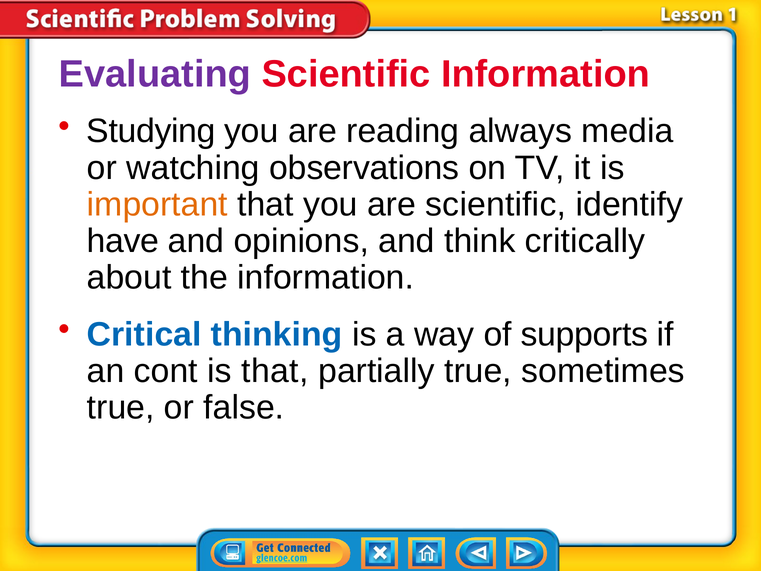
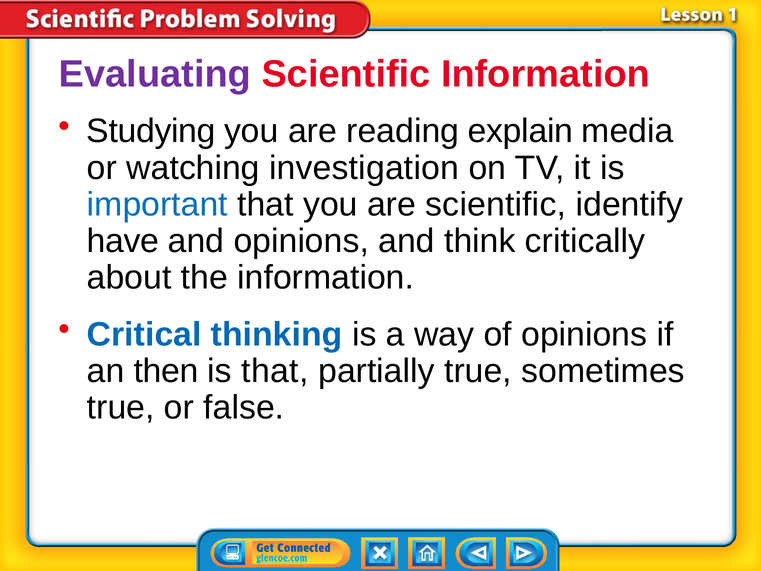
always: always -> explain (520, 131)
observations: observations -> investigation (364, 168)
important colour: orange -> blue (157, 204)
of supports: supports -> opinions (584, 334)
cont: cont -> then (166, 371)
